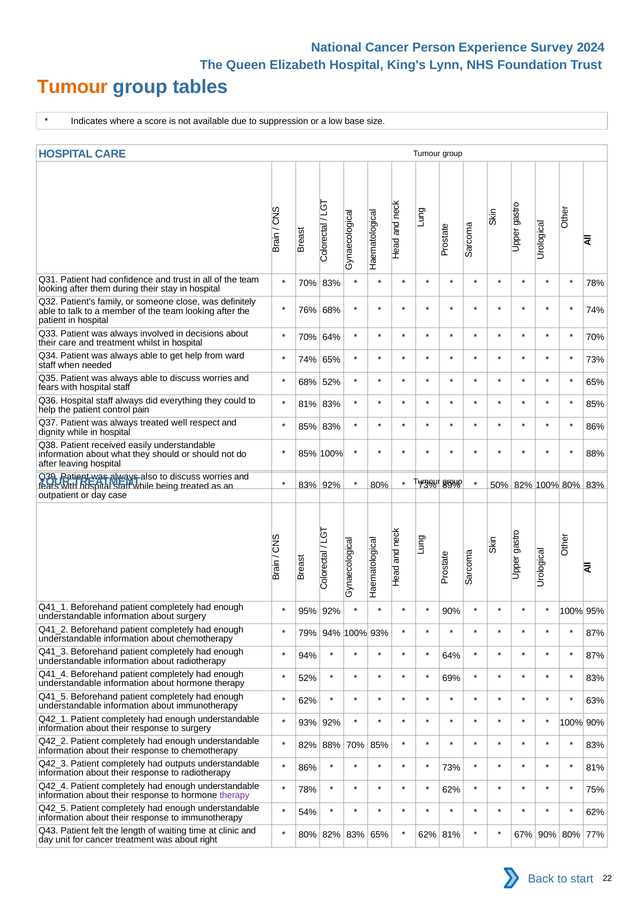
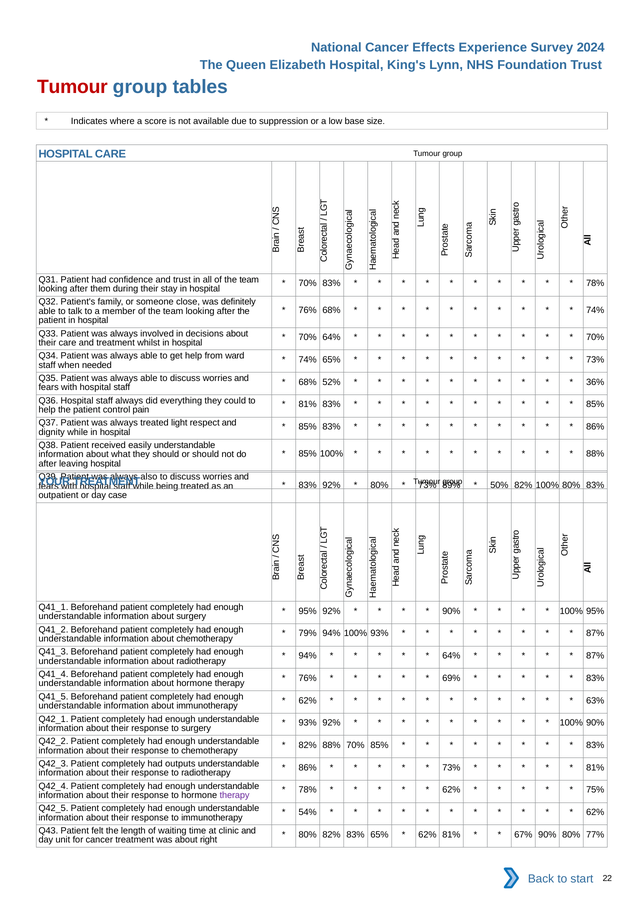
Person: Person -> Effects (434, 47)
Tumour colour: orange -> red (72, 87)
65%: 65% -> 36% (595, 382)
well: well -> light (179, 423)
52%: 52% -> 76% (308, 678)
